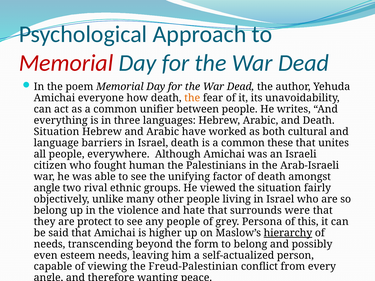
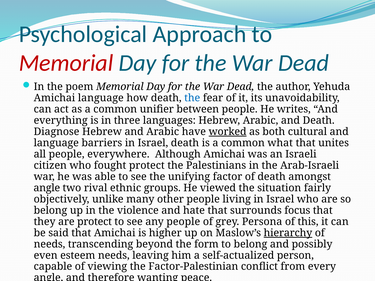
Amichai everyone: everyone -> language (101, 98)
the colour: orange -> blue (192, 98)
Situation: Situation -> Diagnose (57, 132)
worked underline: none -> present (228, 132)
these: these -> what (280, 143)
fought human: human -> protect (147, 166)
were: were -> focus (297, 211)
Freud-Palestinian: Freud-Palestinian -> Factor-Palestinian (193, 267)
